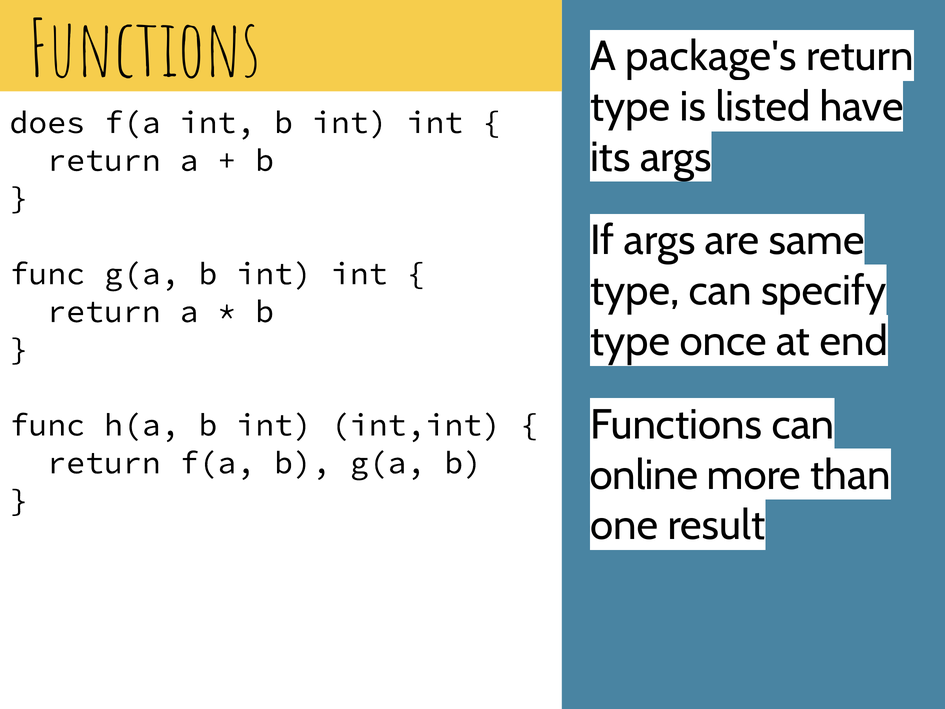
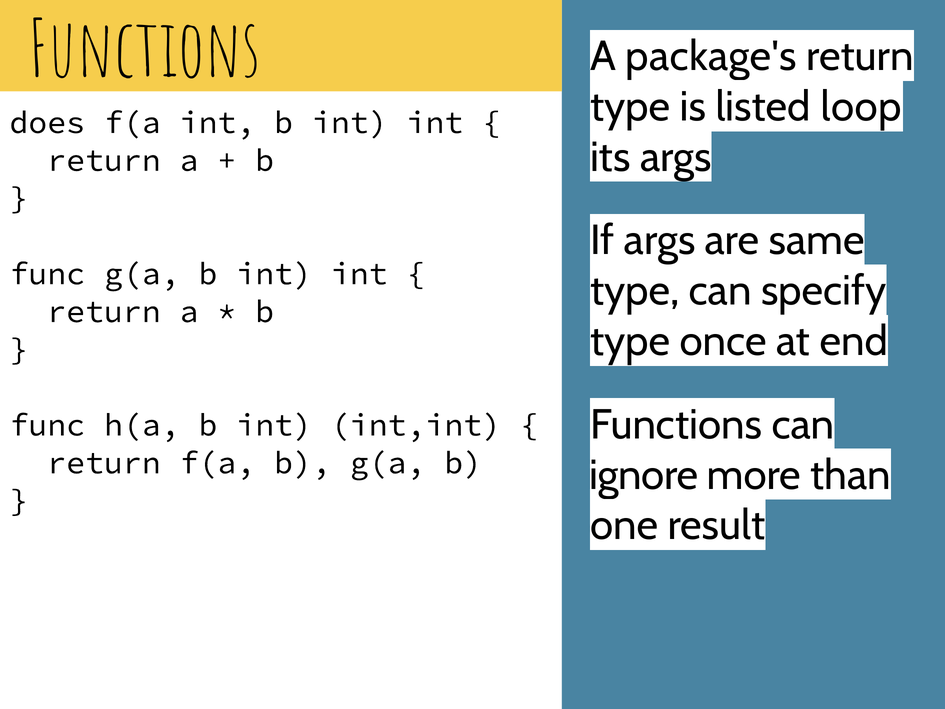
have: have -> loop (861, 107)
online: online -> ignore (644, 475)
